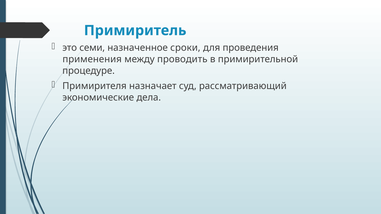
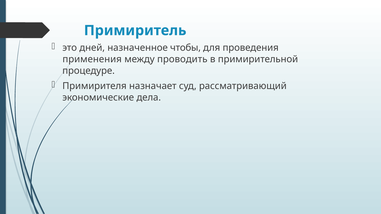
семи: семи -> дней (92, 48)
сроки: сроки -> чтобы (185, 48)
